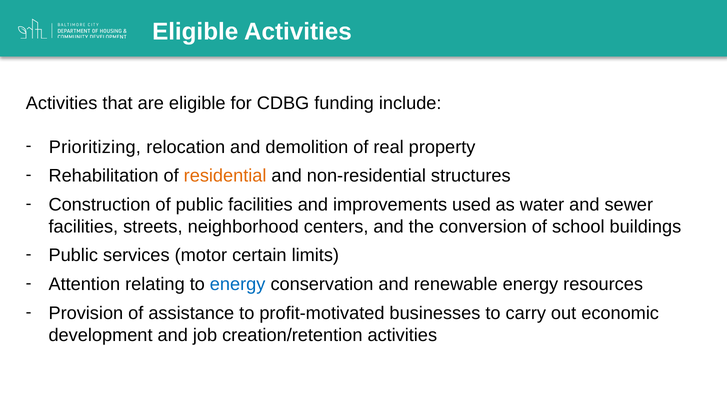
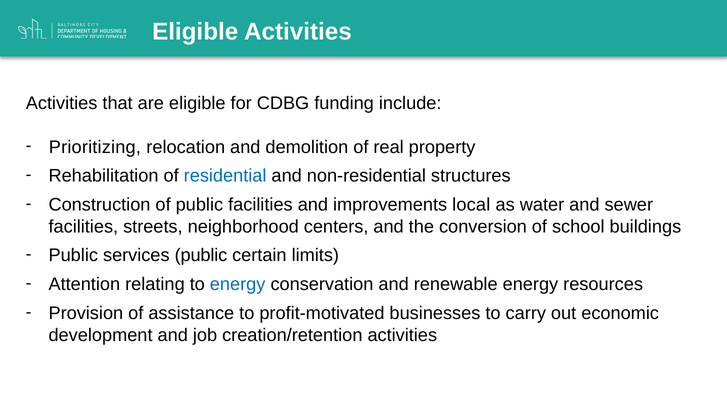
residential colour: orange -> blue (225, 176)
used: used -> local (471, 205)
services motor: motor -> public (201, 255)
